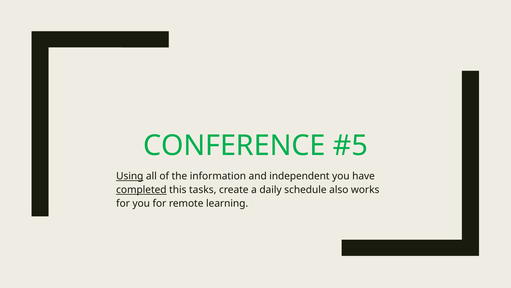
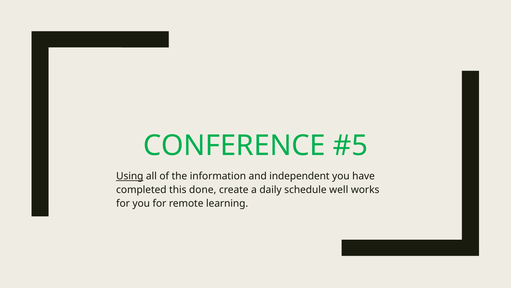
completed underline: present -> none (141, 190)
tasks: tasks -> done (203, 190)
also: also -> well (339, 190)
